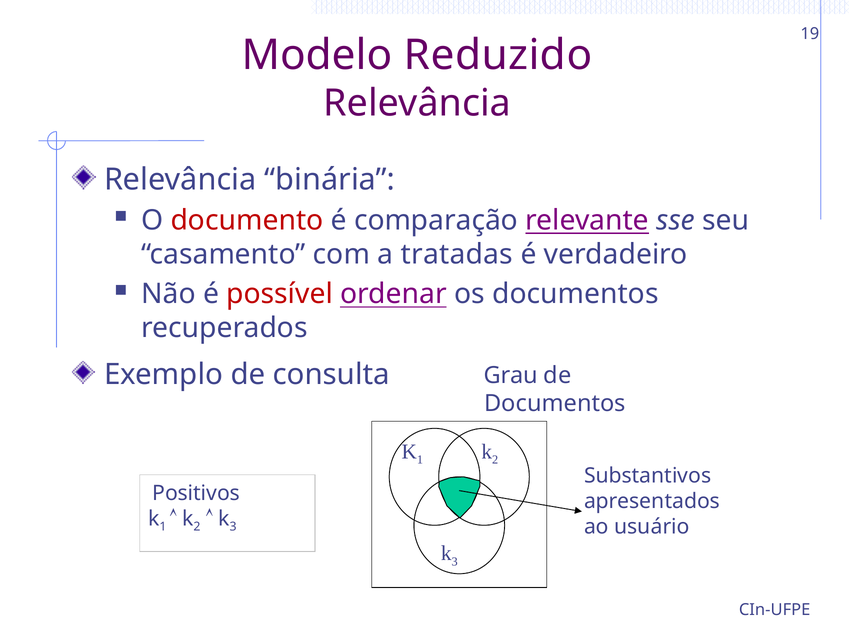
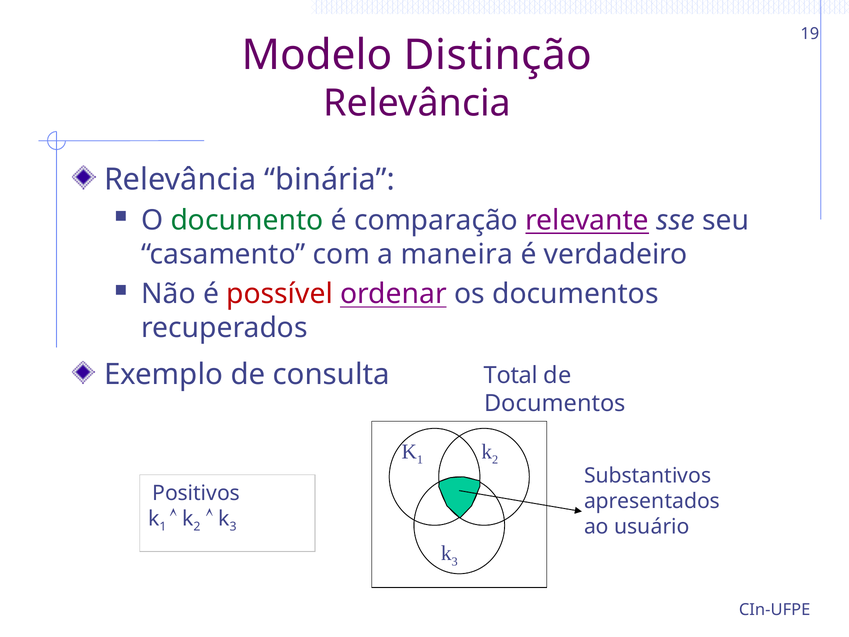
Reduzido: Reduzido -> Distinção (498, 55)
documento colour: red -> green (247, 220)
tratadas: tratadas -> maneira (457, 254)
Grau: Grau -> Total (511, 375)
